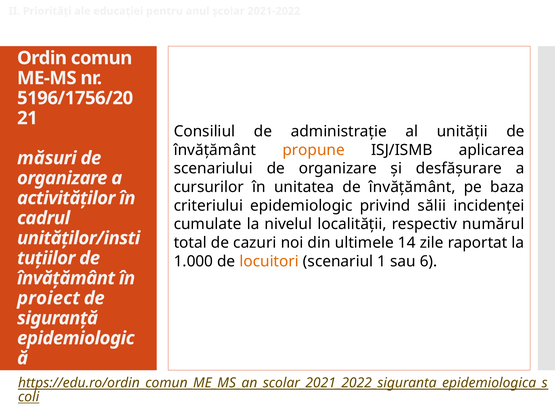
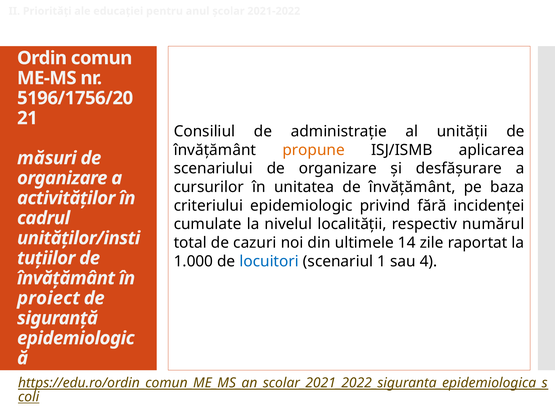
sălii: sălii -> fără (432, 205)
locuitori colour: orange -> blue (269, 261)
6: 6 -> 4 (428, 261)
